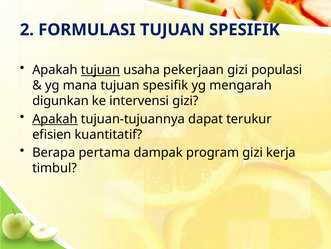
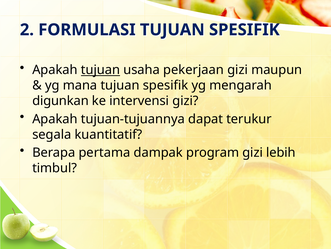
populasi: populasi -> maupun (277, 70)
Apakah underline: present -> none (55, 119)
efisien: efisien -> segala (52, 134)
kerja: kerja -> lebih (281, 152)
